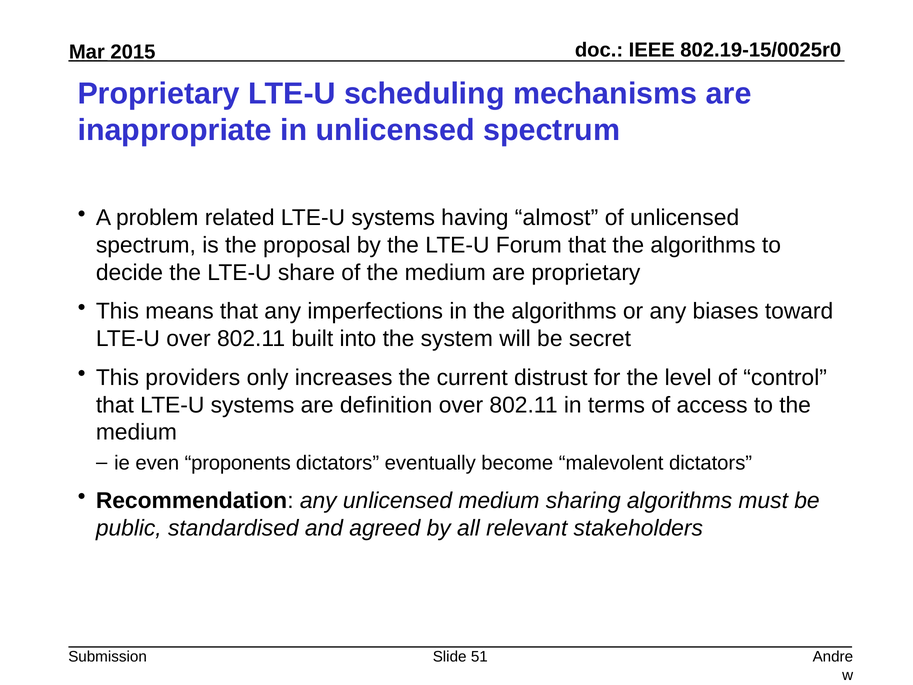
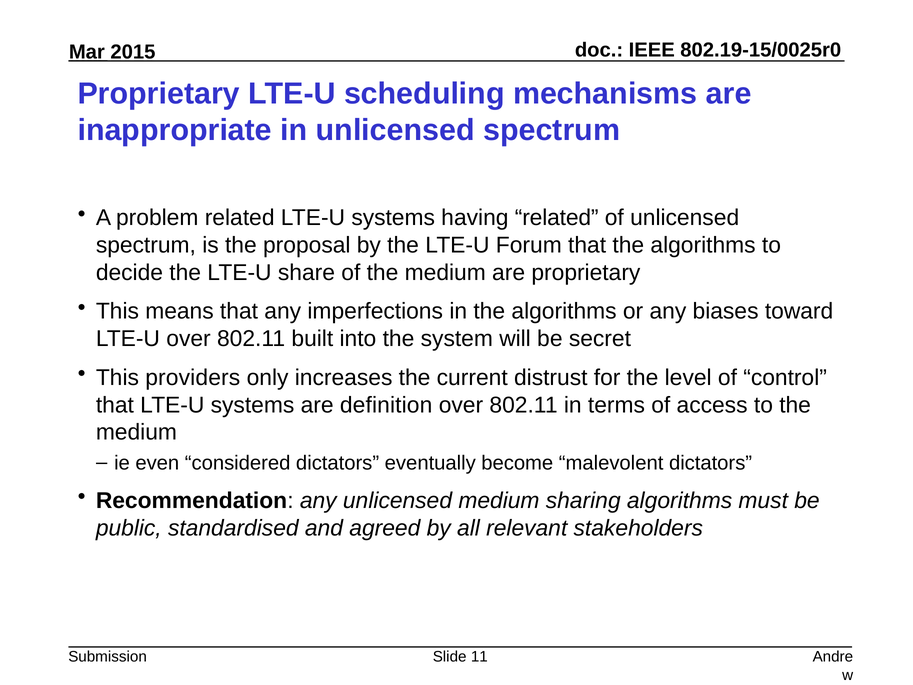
having almost: almost -> related (557, 218)
proponents: proponents -> considered (238, 463)
51: 51 -> 11 (479, 657)
